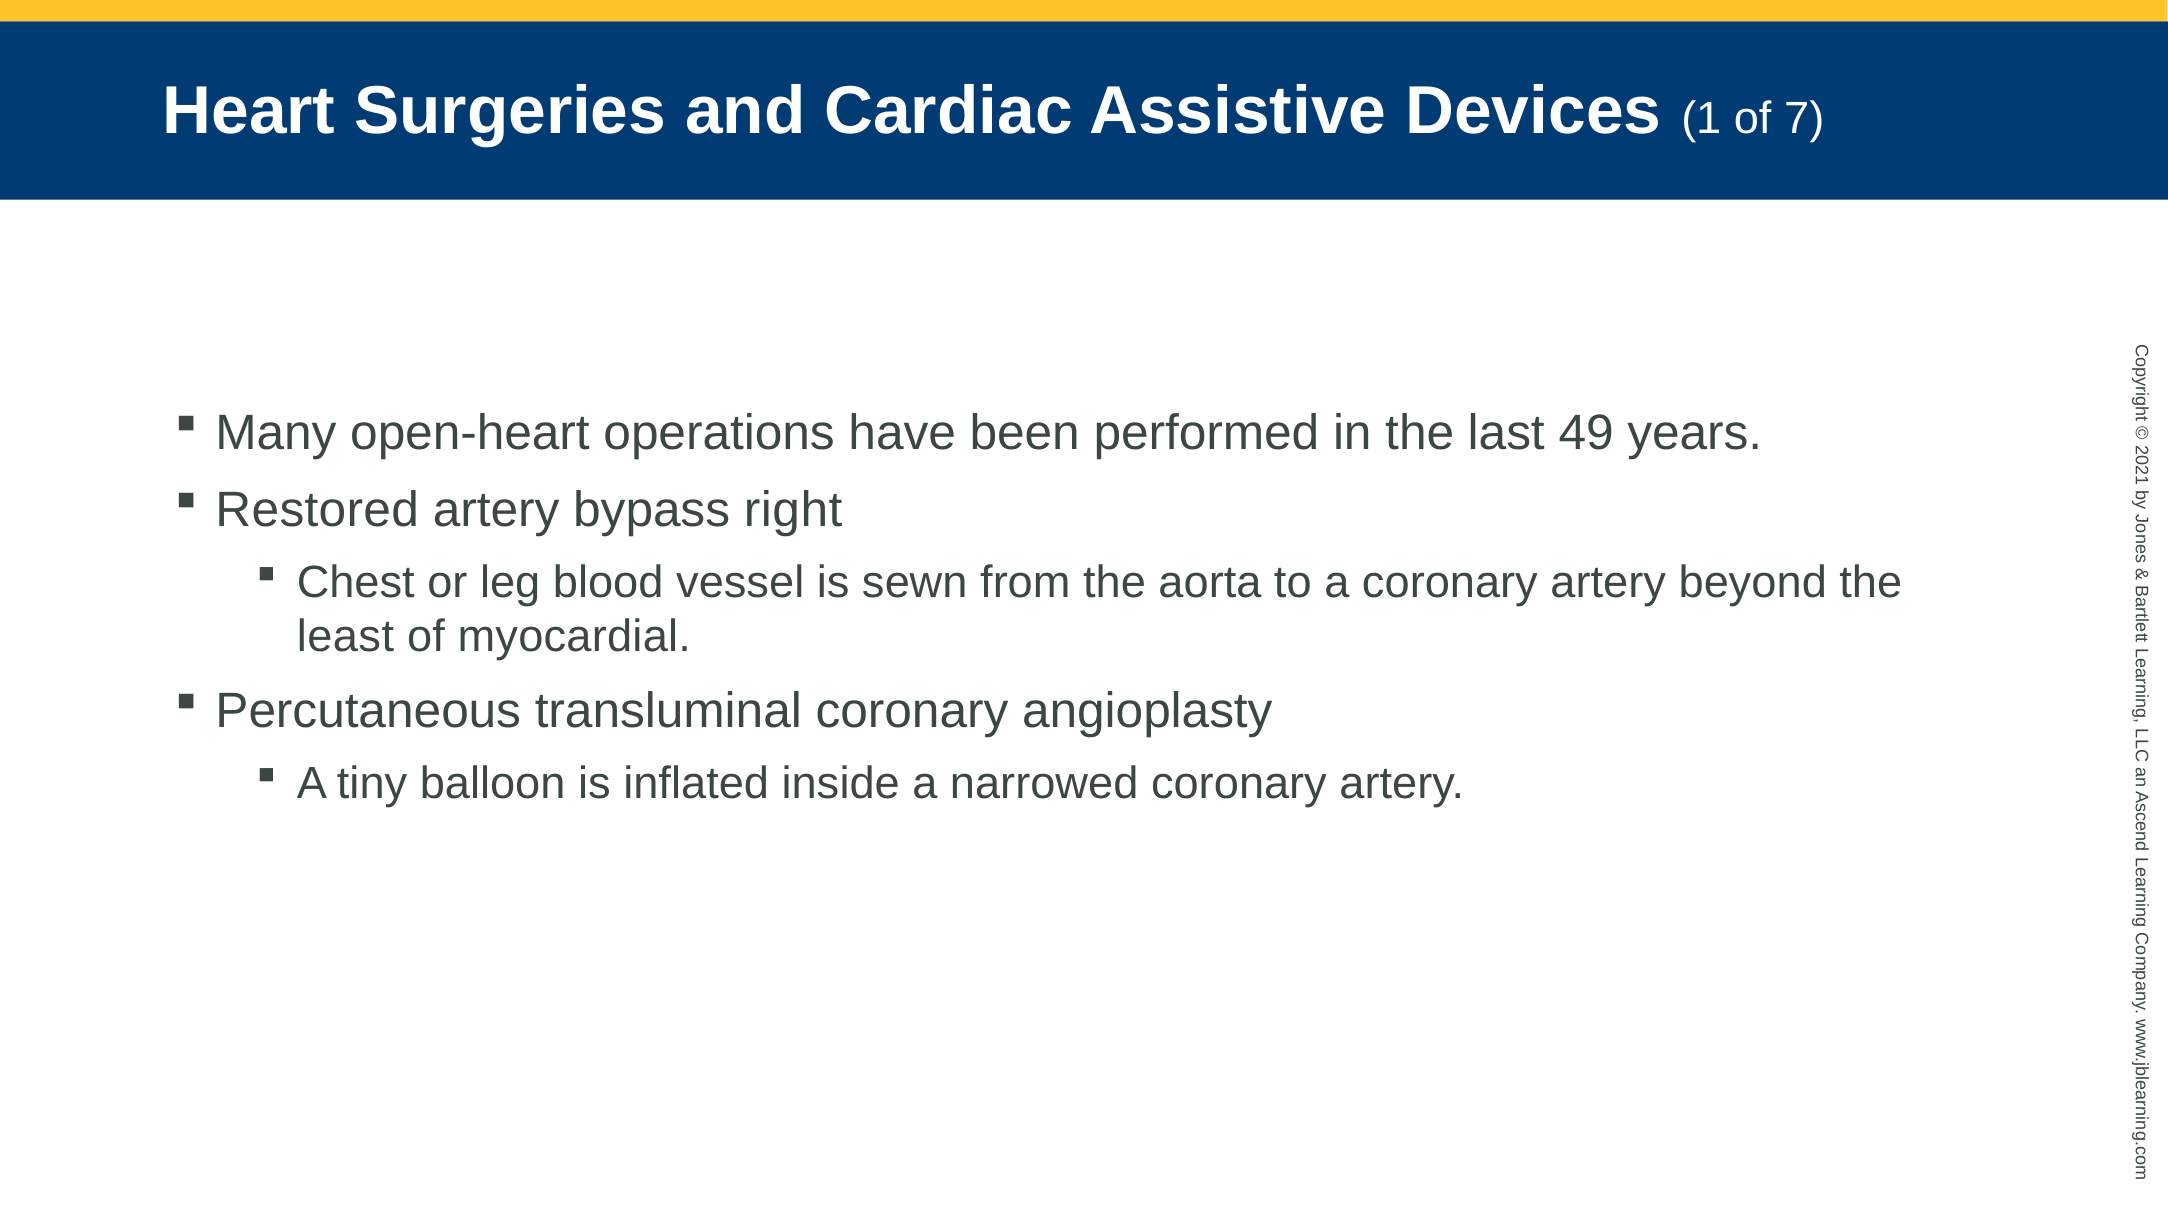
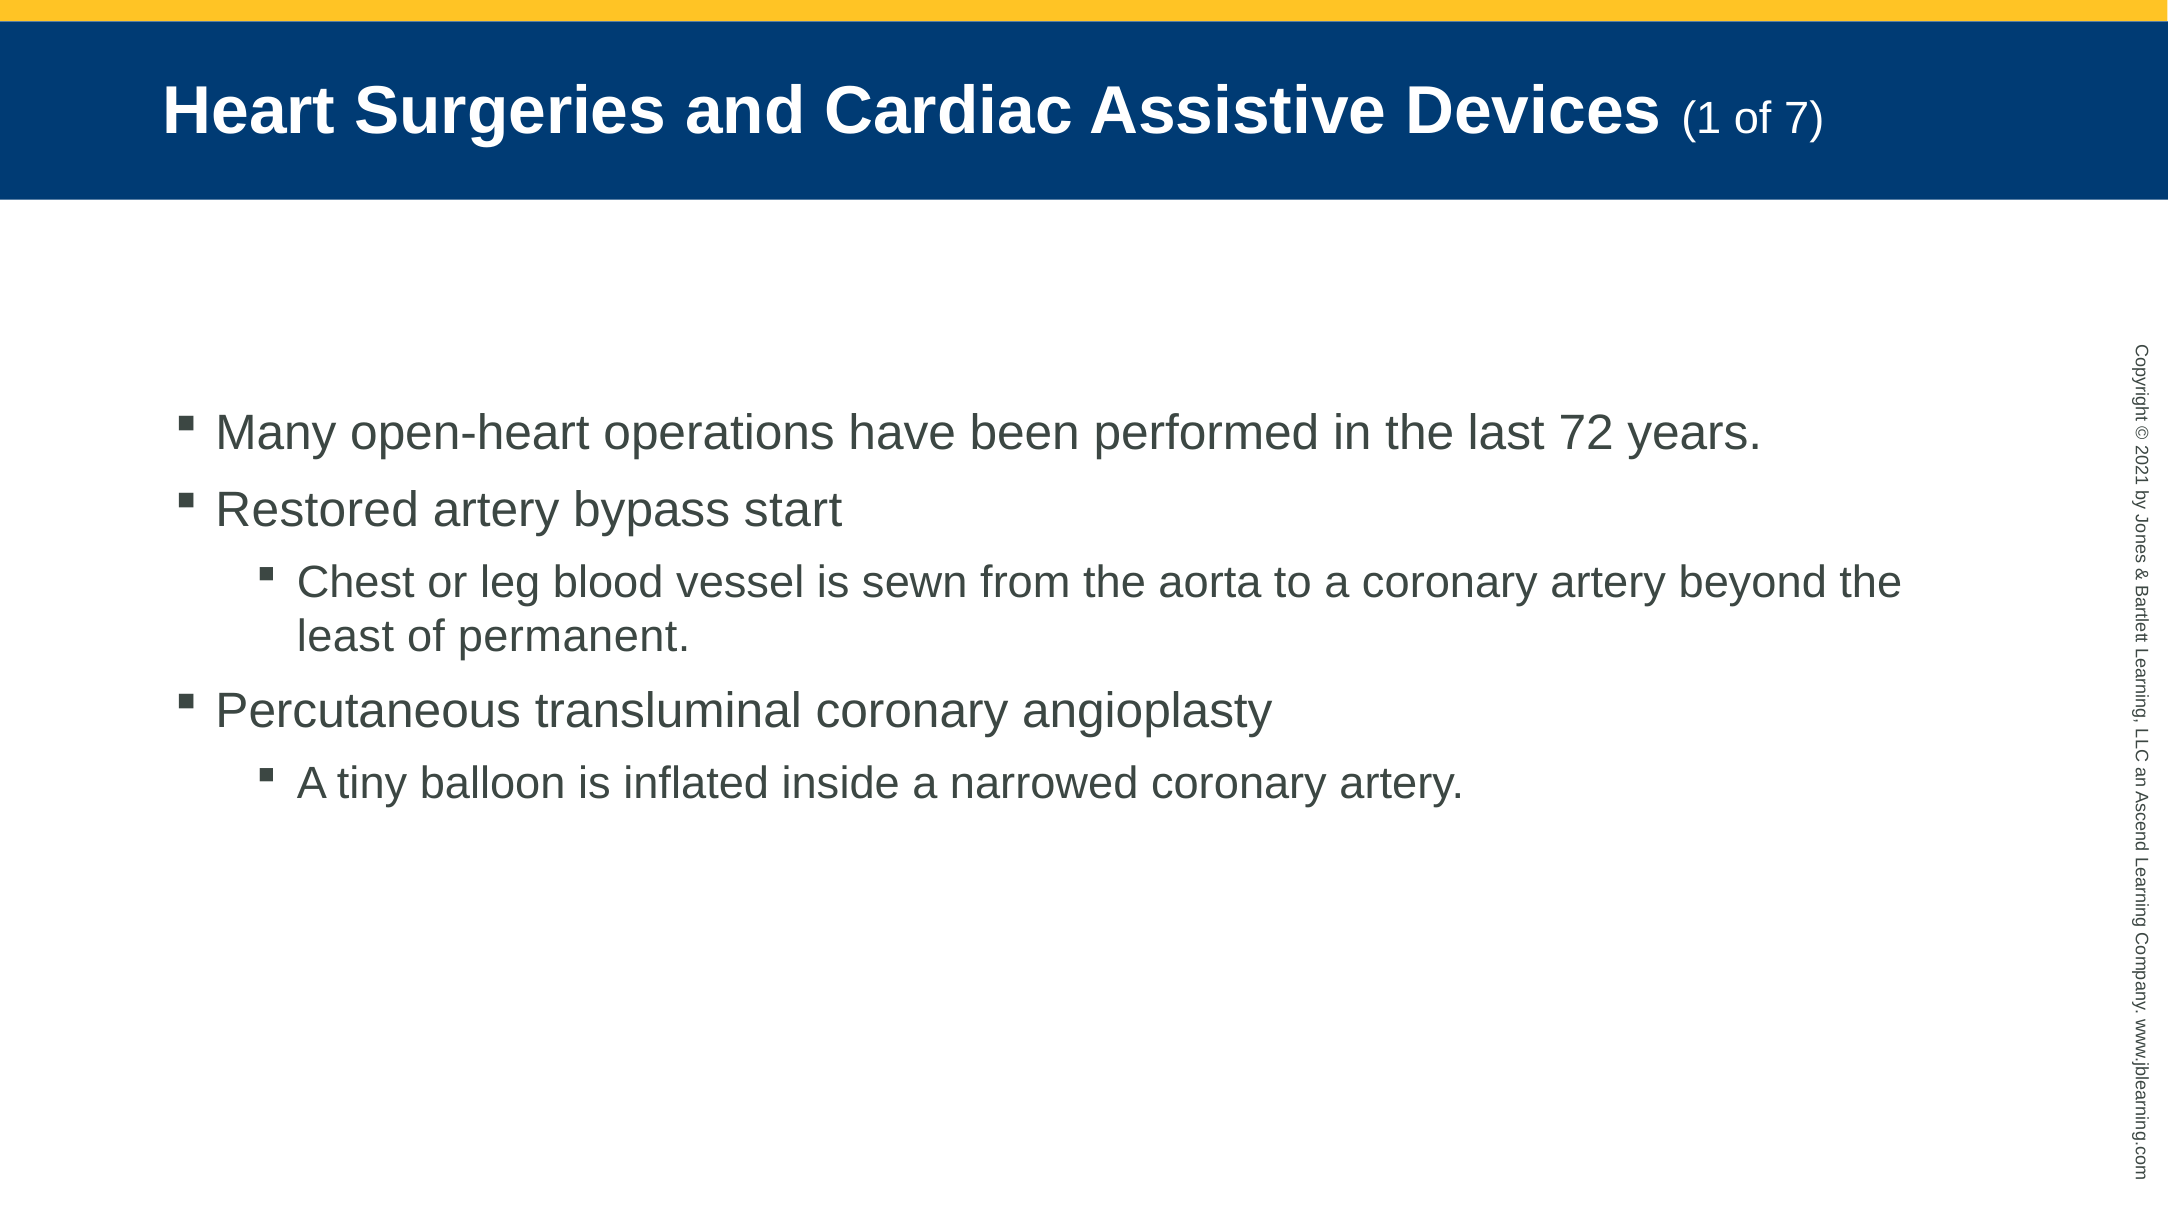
49: 49 -> 72 (1586, 433)
right: right -> start (793, 510)
myocardial: myocardial -> permanent (574, 637)
